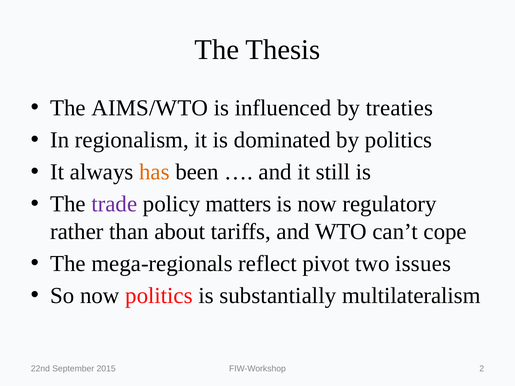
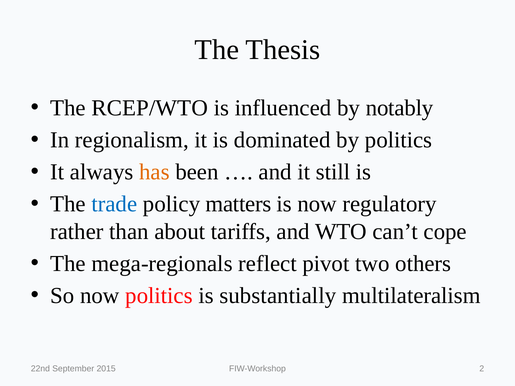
AIMS/WTO: AIMS/WTO -> RCEP/WTO (150, 108)
treaties: treaties -> notably (400, 108)
trade colour: purple -> blue (114, 204)
issues: issues -> others (423, 264)
